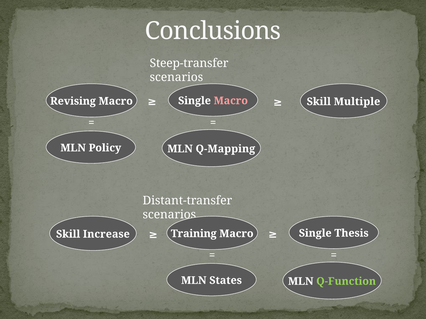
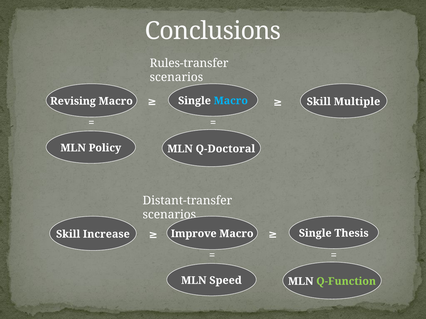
Steep-transfer: Steep-transfer -> Rules-transfer (189, 63)
Macro colour: pink -> light blue (231, 101)
Q-Mapping: Q-Mapping -> Q-Doctoral (225, 149)
Training: Training -> Improve (194, 234)
States: States -> Speed (226, 281)
